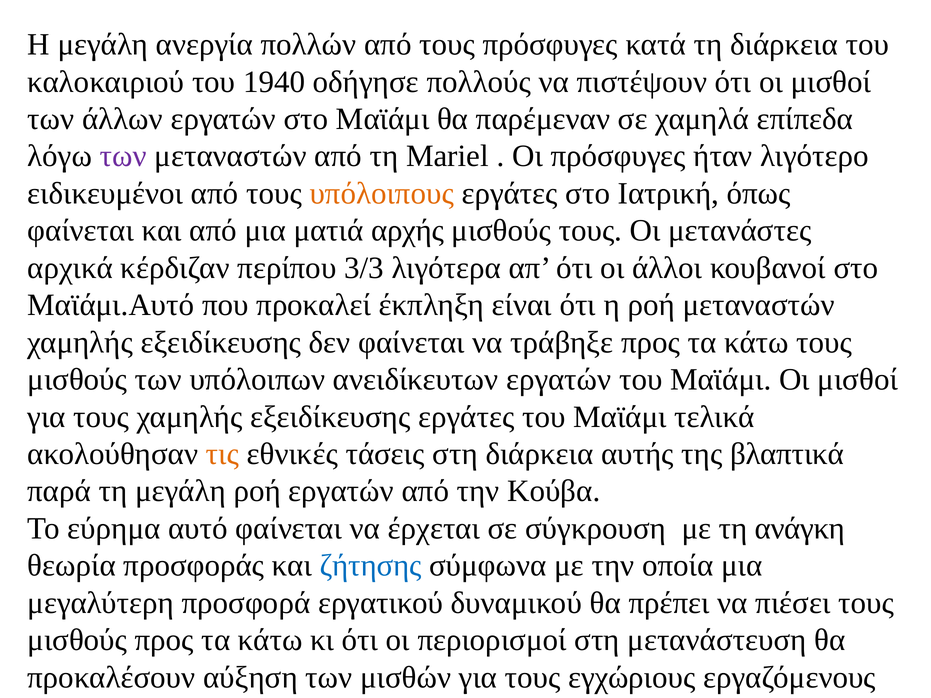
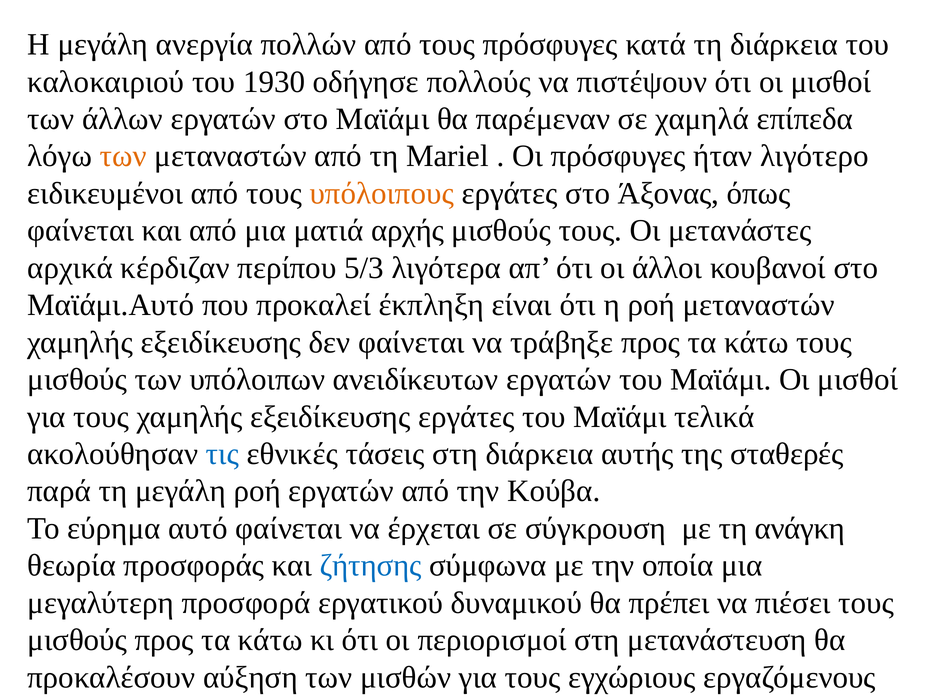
1940: 1940 -> 1930 (274, 82)
των colour: purple -> orange (123, 156)
Ιατρική: Ιατρική -> Άξονας (669, 194)
3/3: 3/3 -> 5/3 (364, 268)
τις colour: orange -> blue (222, 454)
βλαπτικά: βλαπτικά -> σταθερές (787, 454)
